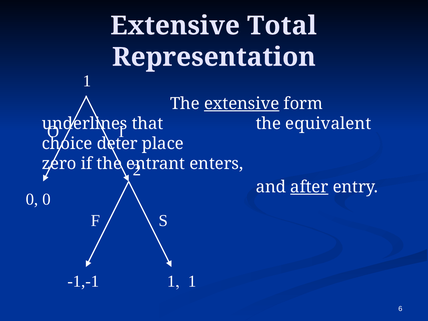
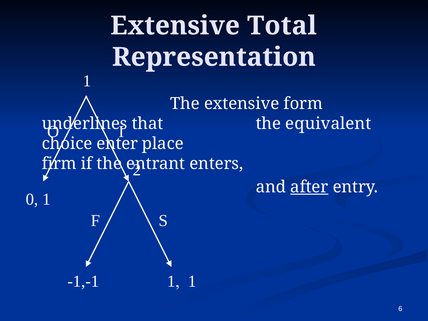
extensive underline: present -> none (242, 104)
deter: deter -> enter (117, 144)
zero: zero -> firm (59, 164)
0 0: 0 -> 1 (46, 199)
